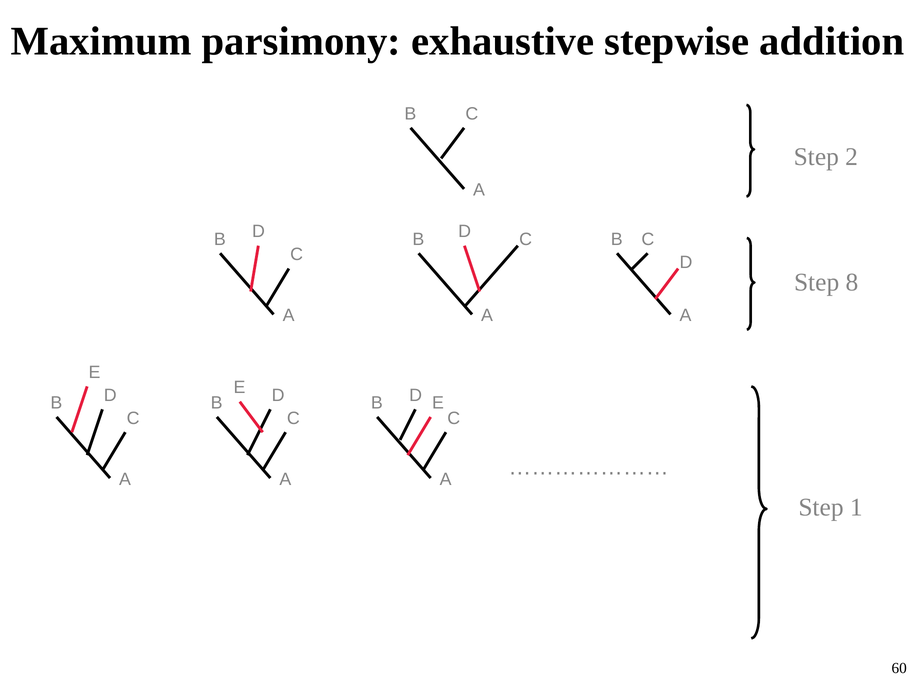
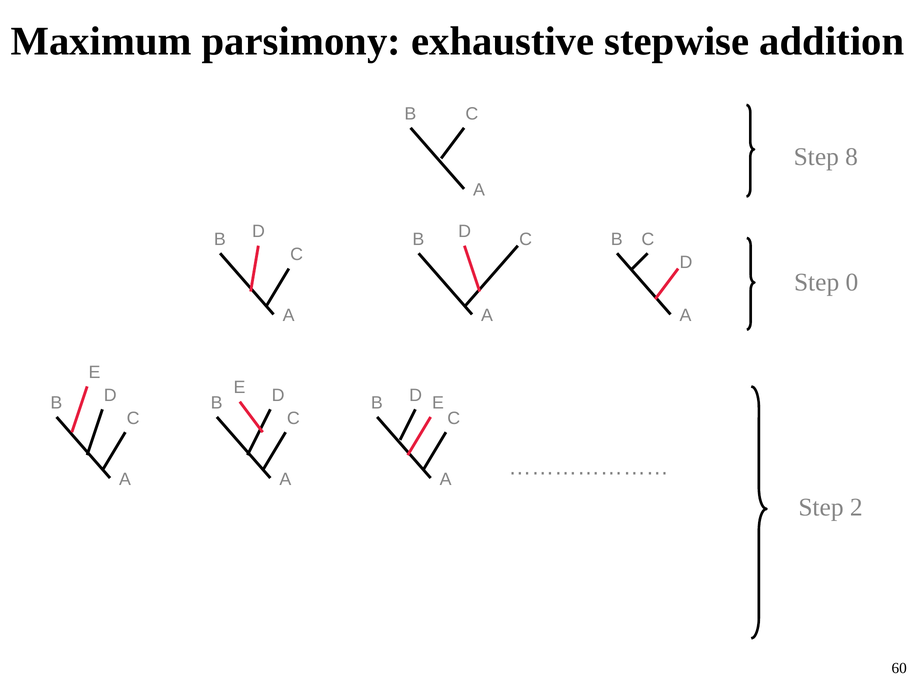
2: 2 -> 8 (852, 157)
8: 8 -> 0 (852, 283)
1: 1 -> 2 (856, 507)
